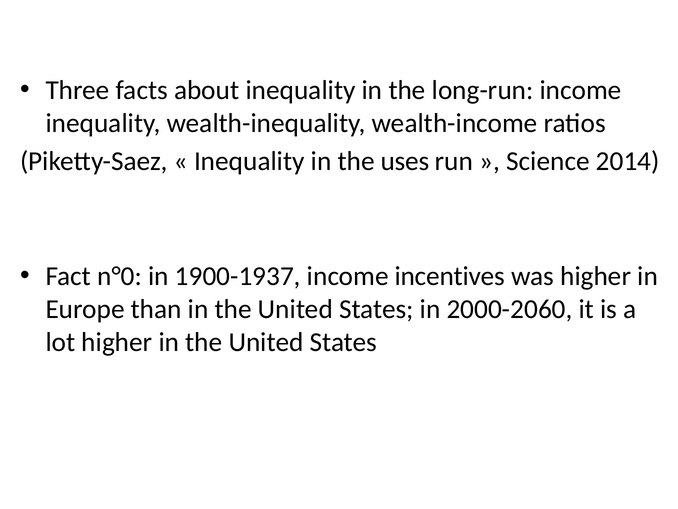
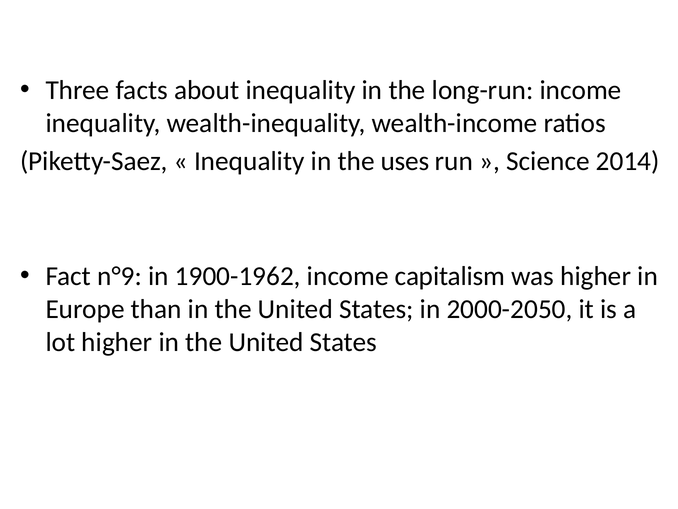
n°0: n°0 -> n°9 (120, 276)
1900-1937: 1900-1937 -> 1900-1962 (238, 276)
incentives: incentives -> capitalism (450, 276)
2000-2060: 2000-2060 -> 2000-2050 (510, 309)
